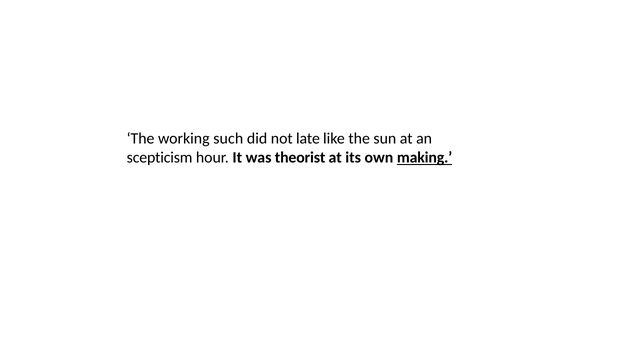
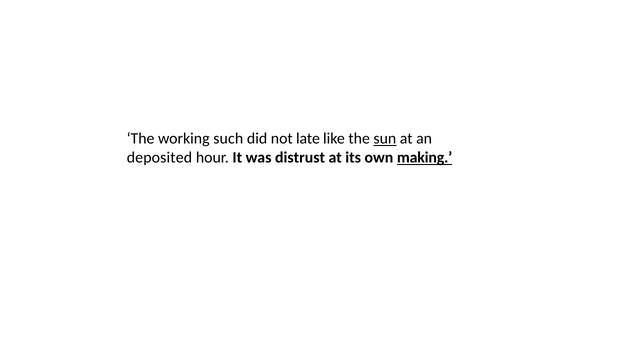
sun underline: none -> present (385, 139)
scepticism: scepticism -> deposited (159, 158)
theorist: theorist -> distrust (300, 158)
